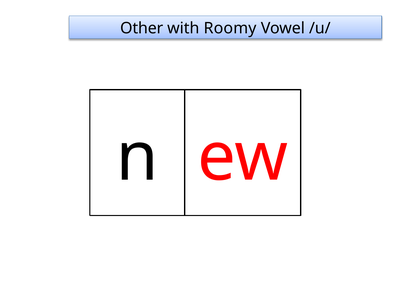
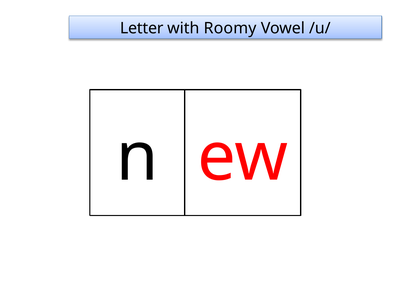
Other: Other -> Letter (142, 28)
